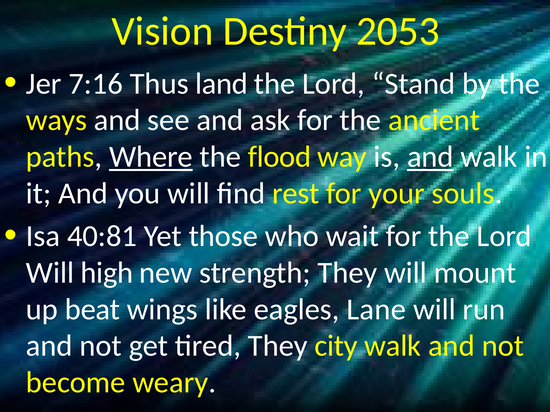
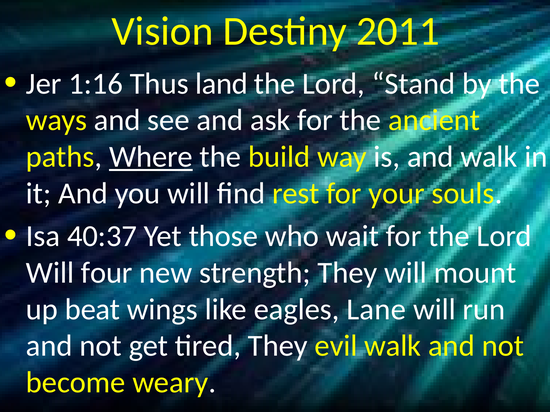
2053: 2053 -> 2011 (398, 31)
7:16: 7:16 -> 1:16 (96, 84)
flood: flood -> build (279, 157)
and underline: present -> none (430, 157)
40:81: 40:81 -> 40:37 (102, 236)
high: high -> four (107, 273)
city: city -> evil (336, 346)
